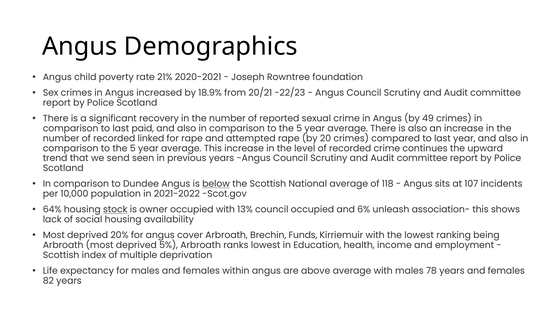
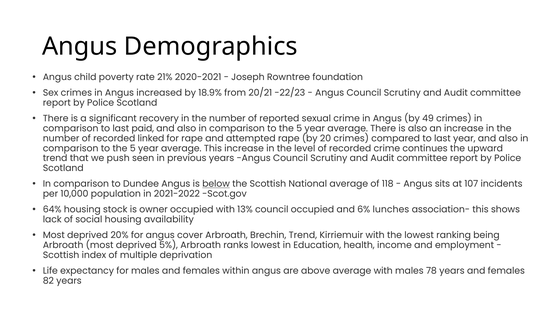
send: send -> push (118, 158)
stock underline: present -> none (115, 210)
unleash: unleash -> lunches (391, 210)
Brechin Funds: Funds -> Trend (303, 235)
